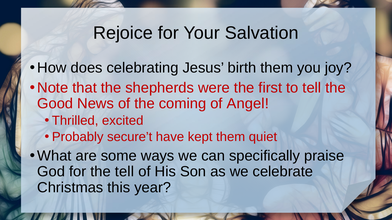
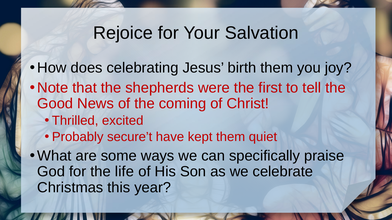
Angel: Angel -> Christ (248, 104)
the tell: tell -> life (124, 172)
